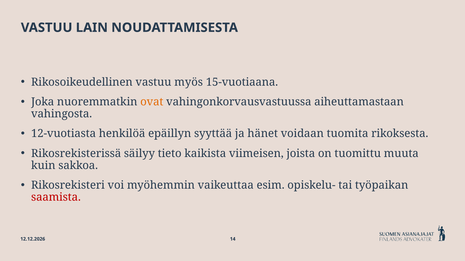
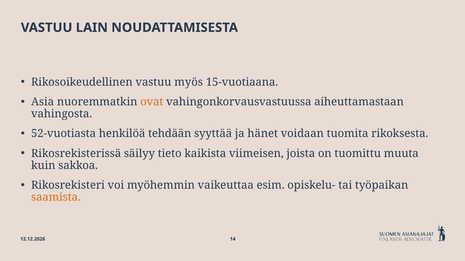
Joka: Joka -> Asia (43, 102)
12-vuotiasta: 12-vuotiasta -> 52-vuotiasta (64, 134)
epäillyn: epäillyn -> tehdään (170, 134)
saamista colour: red -> orange (56, 198)
